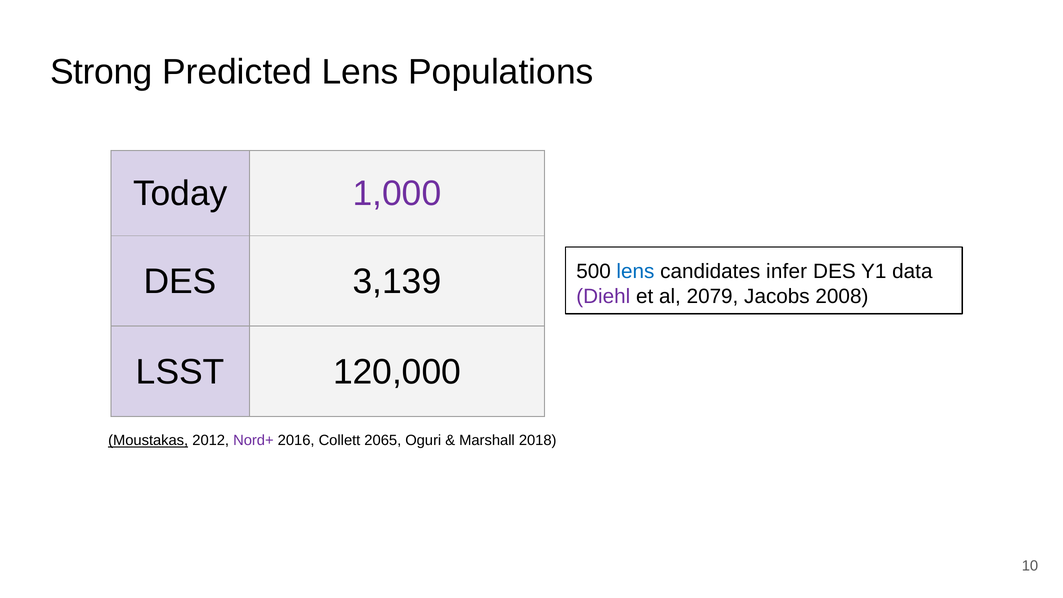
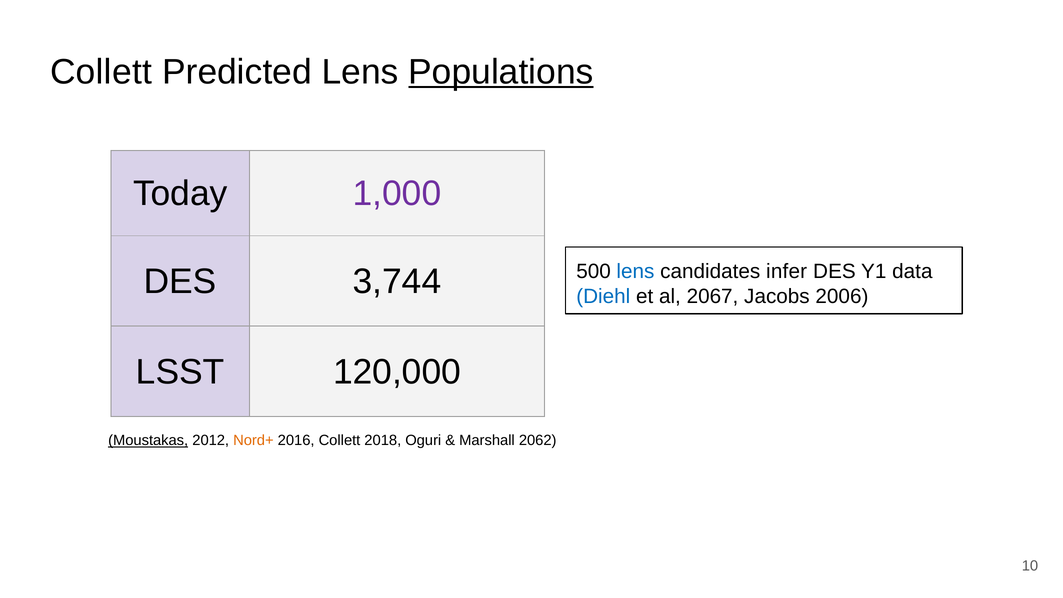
Strong: Strong -> Collett (101, 72)
Populations underline: none -> present (501, 72)
3,139: 3,139 -> 3,744 (397, 282)
Diehl colour: purple -> blue (603, 296)
2079: 2079 -> 2067 (712, 296)
2008: 2008 -> 2006 (842, 296)
Nord+ colour: purple -> orange (253, 440)
2065: 2065 -> 2018 (383, 440)
2018: 2018 -> 2062 (538, 440)
